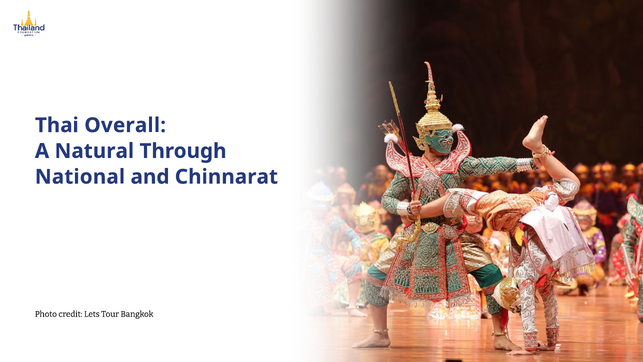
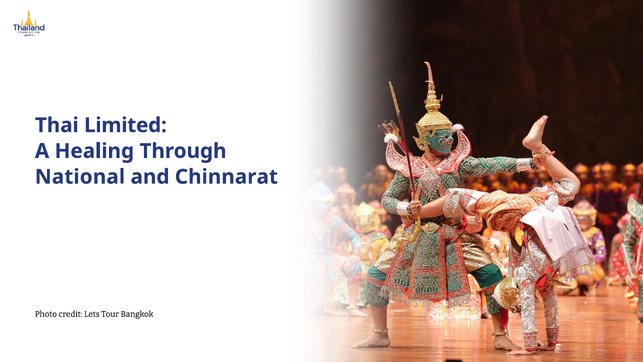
Overall: Overall -> Limited (125, 125)
Natural: Natural -> Healing (94, 151)
